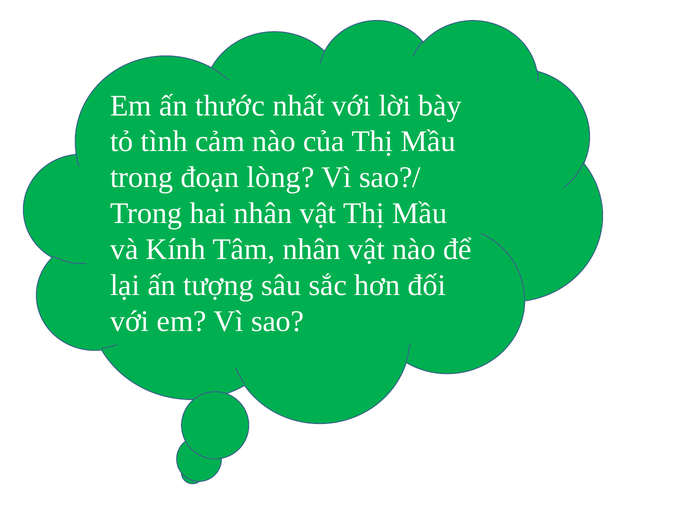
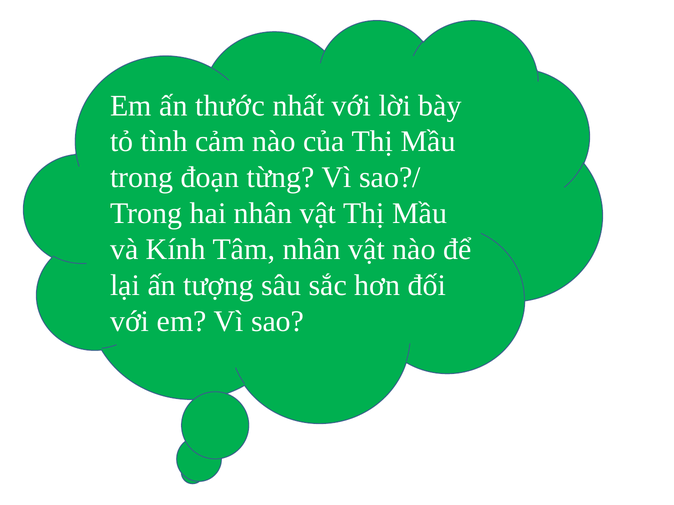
lòng: lòng -> từng (281, 178)
